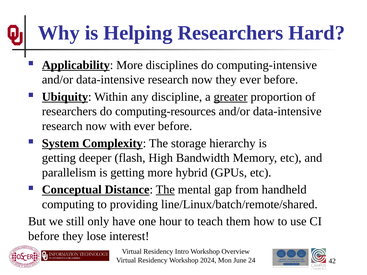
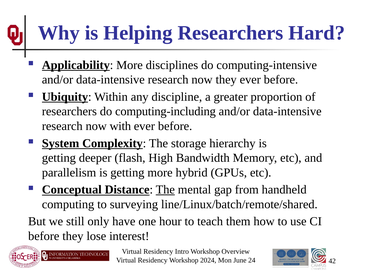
greater underline: present -> none (231, 97)
computing-resources: computing-resources -> computing-including (165, 112)
providing: providing -> surveying (134, 205)
